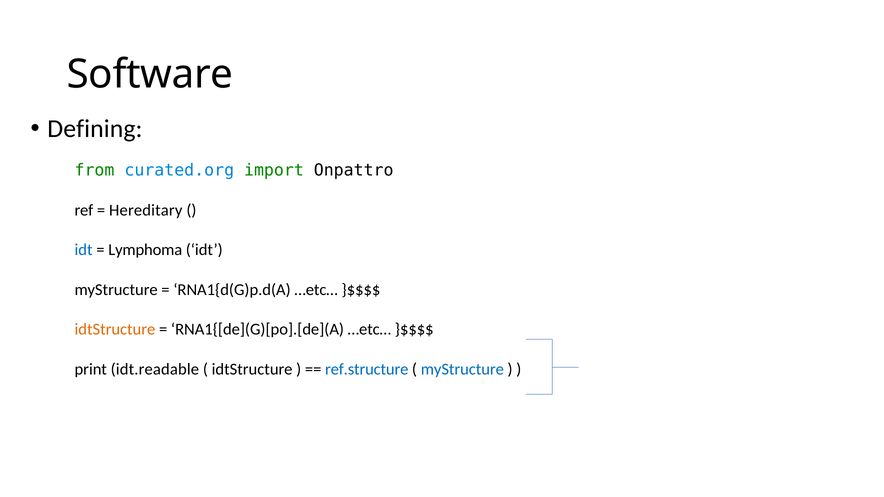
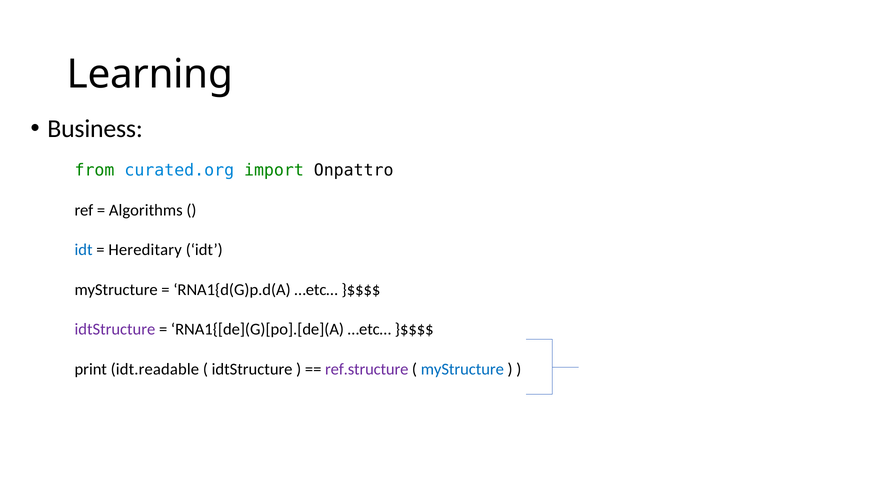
Software: Software -> Learning (150, 74)
Defining: Defining -> Business (95, 129)
Hereditary: Hereditary -> Algorithms (146, 210)
Lymphoma: Lymphoma -> Hereditary (145, 250)
idtStructure colour: orange -> purple (115, 330)
ref.structure colour: blue -> purple (367, 369)
